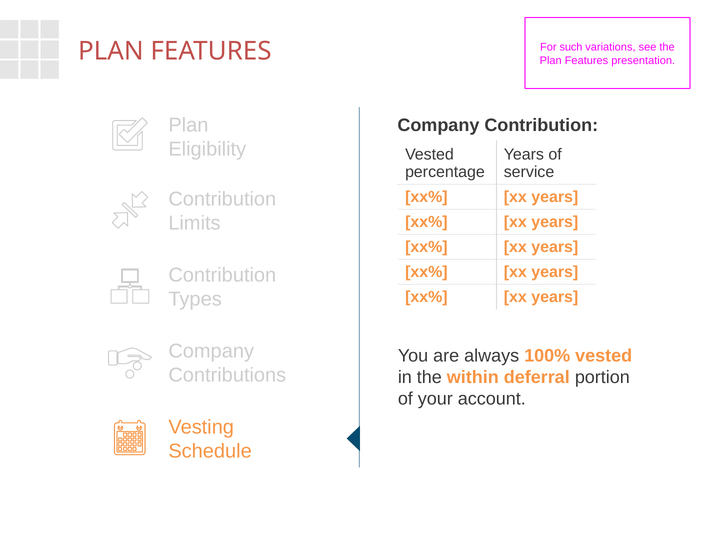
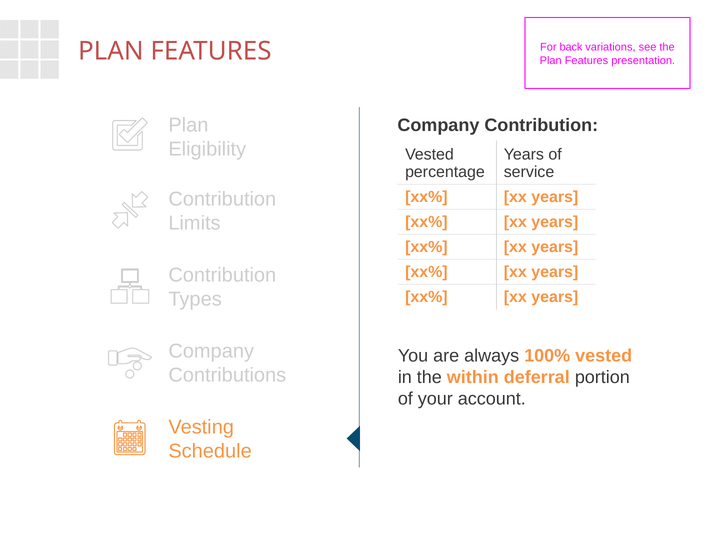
such: such -> back (571, 47)
